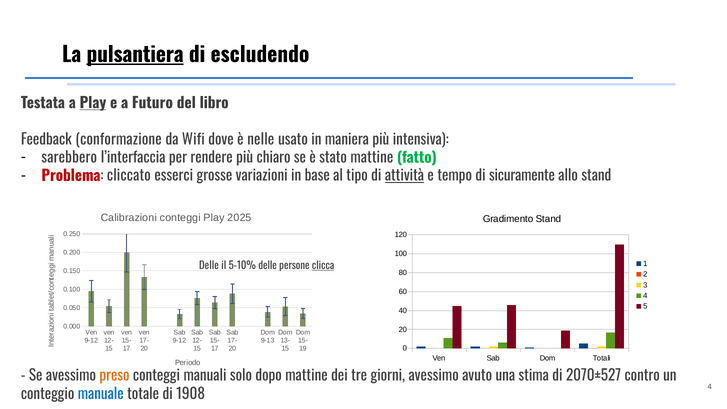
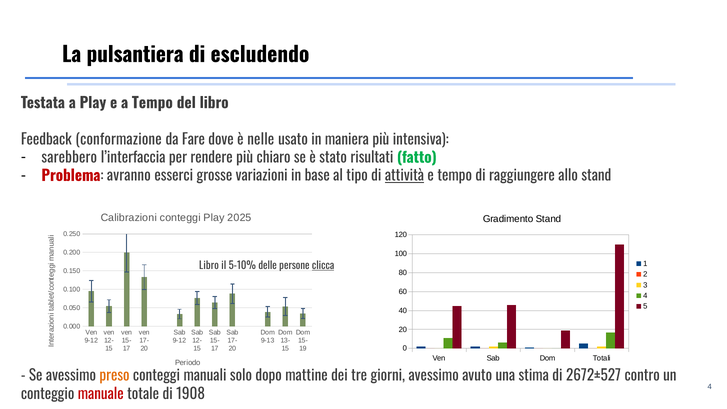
pulsantiera underline: present -> none (135, 55)
Play underline: present -> none (93, 103)
a Futuro: Futuro -> Tempo (152, 103)
Wifi: Wifi -> Fare (193, 140)
stato mattine: mattine -> risultati (372, 158)
cliccato: cliccato -> avranno (129, 176)
sicuramente: sicuramente -> raggiungere (522, 176)
Delle: Delle -> Libro (209, 266)
2070±527: 2070±527 -> 2672±527 (593, 376)
manuale colour: blue -> red (101, 394)
